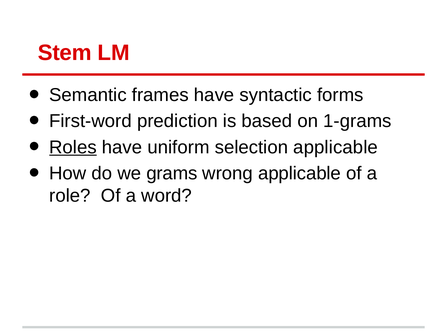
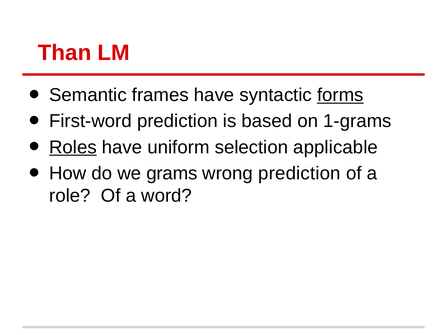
Stem: Stem -> Than (65, 53)
forms underline: none -> present (340, 95)
wrong applicable: applicable -> prediction (299, 173)
